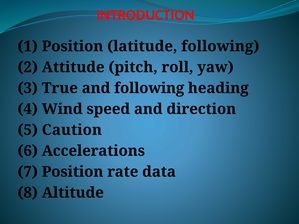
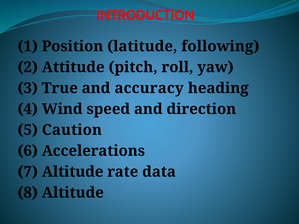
and following: following -> accuracy (149, 88)
7 Position: Position -> Altitude (73, 172)
